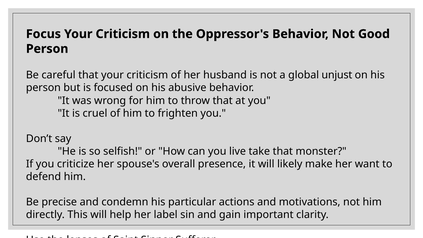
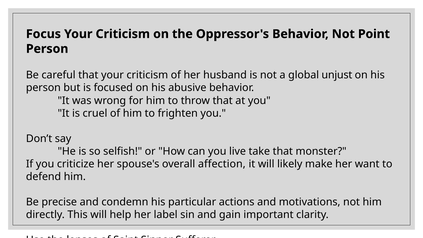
Good: Good -> Point (374, 34)
presence: presence -> affection (222, 164)
